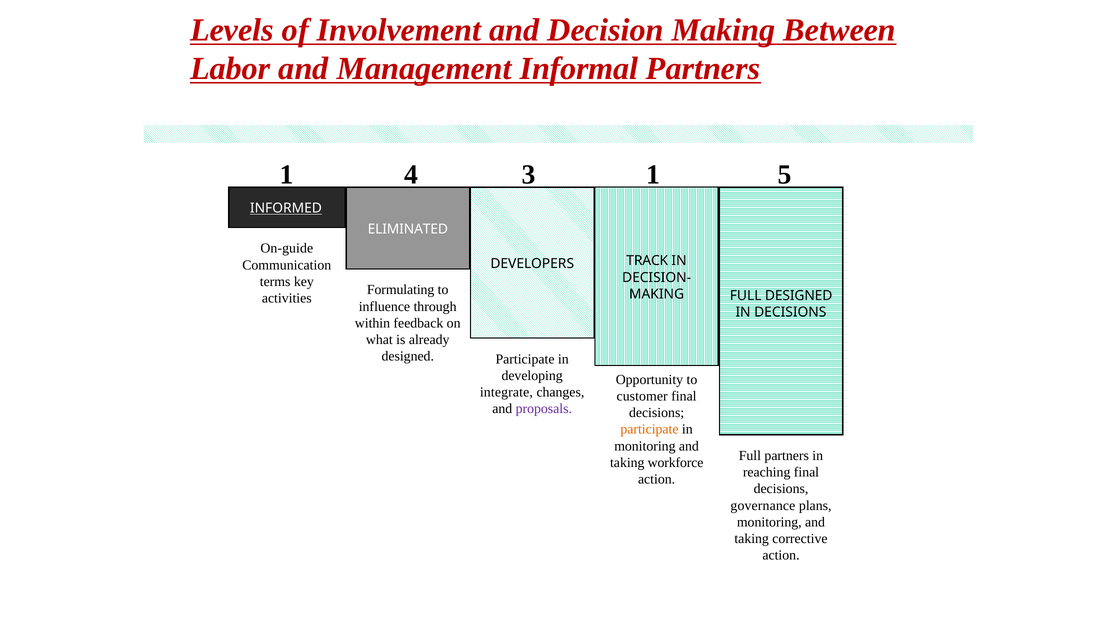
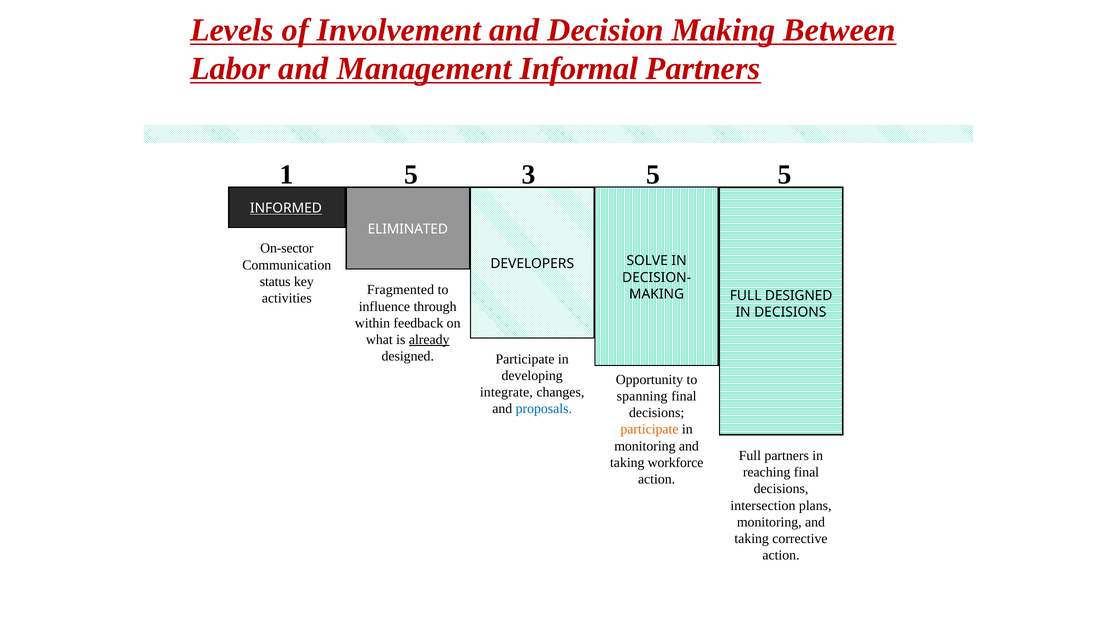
1 4: 4 -> 5 (411, 175)
3 1: 1 -> 5 (653, 175)
On-guide: On-guide -> On-sector (287, 248)
TRACK: TRACK -> SOLVE (647, 261)
terms: terms -> status (275, 282)
Formulating: Formulating -> Fragmented (401, 290)
already underline: none -> present (429, 340)
customer: customer -> spanning (642, 396)
proposals colour: purple -> blue (544, 409)
governance: governance -> intersection (763, 506)
